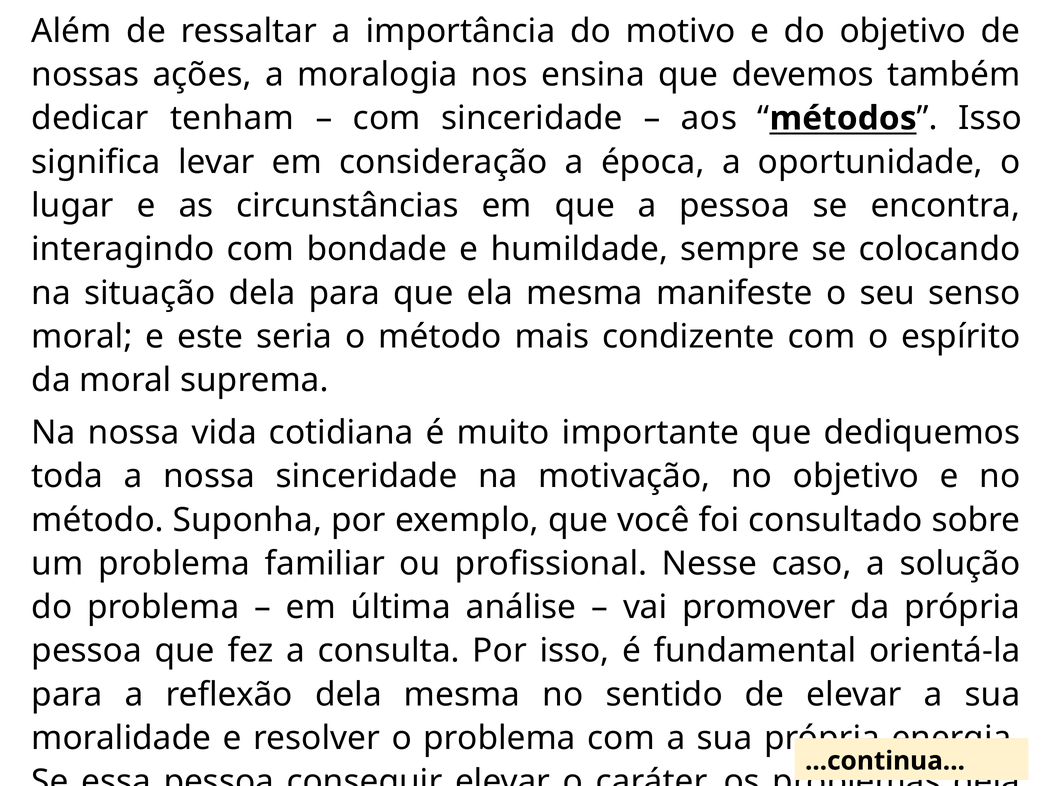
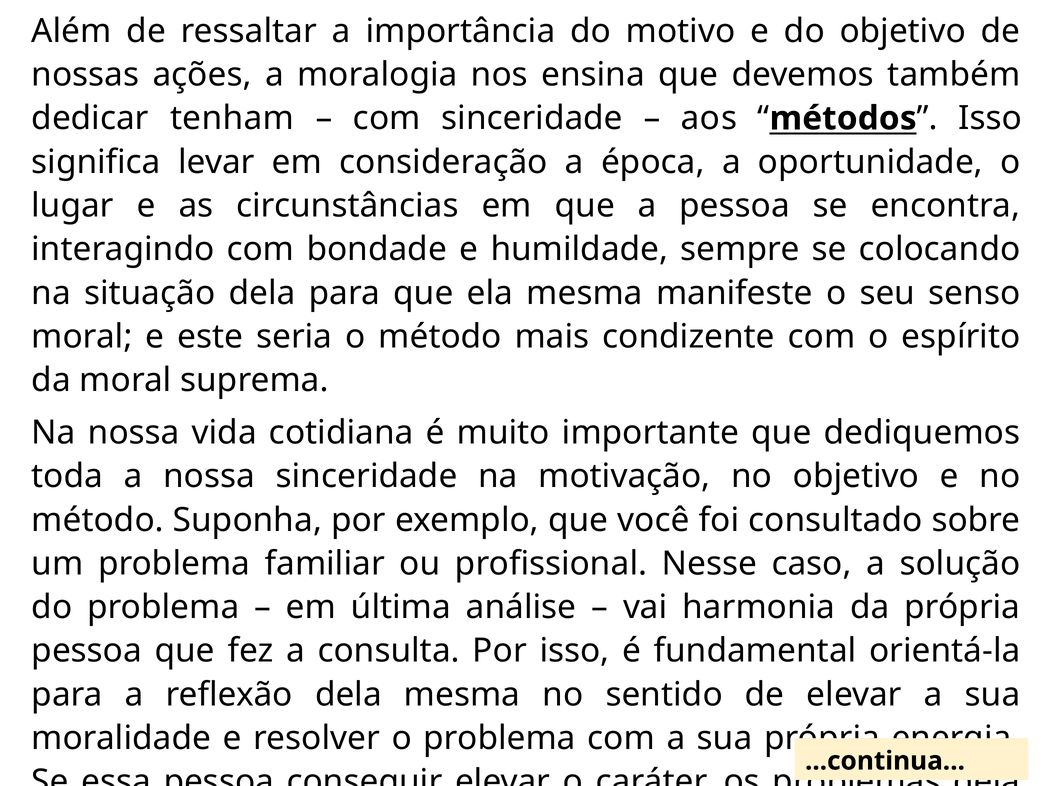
promover: promover -> harmonia (759, 607)
